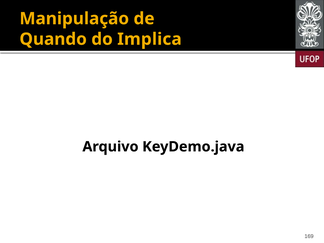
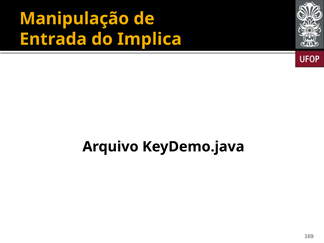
Quando: Quando -> Entrada (53, 39)
